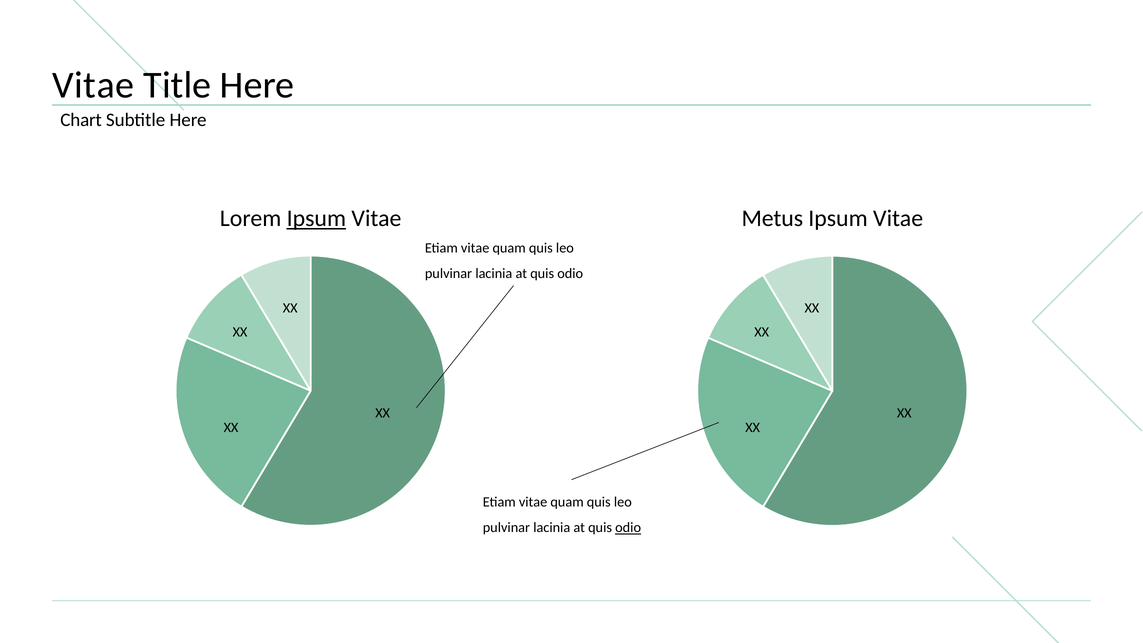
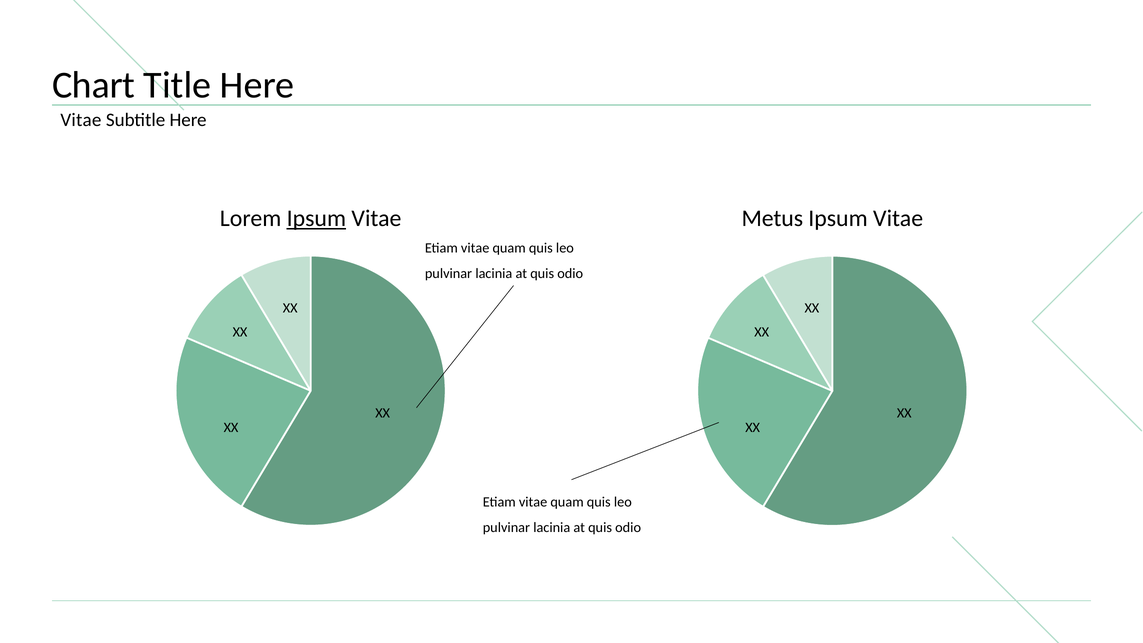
Vitae: Vitae -> Chart (94, 85)
Chart: Chart -> Vitae (81, 120)
odio underline: present -> none (628, 528)
